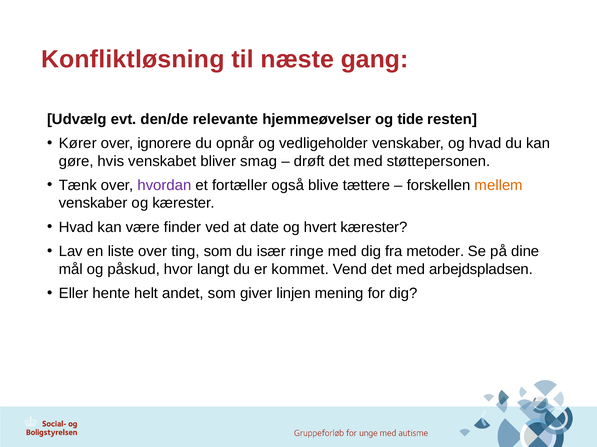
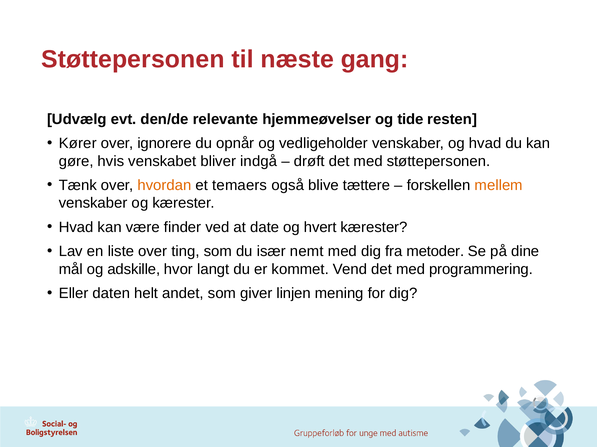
Konfliktløsning: Konfliktløsning -> Støttepersonen (133, 60)
smag: smag -> indgå (259, 161)
hvordan colour: purple -> orange (164, 186)
fortæller: fortæller -> temaers (240, 186)
ringe: ringe -> nemt (307, 252)
påskud: påskud -> adskille (134, 270)
arbejdspladsen: arbejdspladsen -> programmering (481, 270)
hente: hente -> daten (111, 294)
